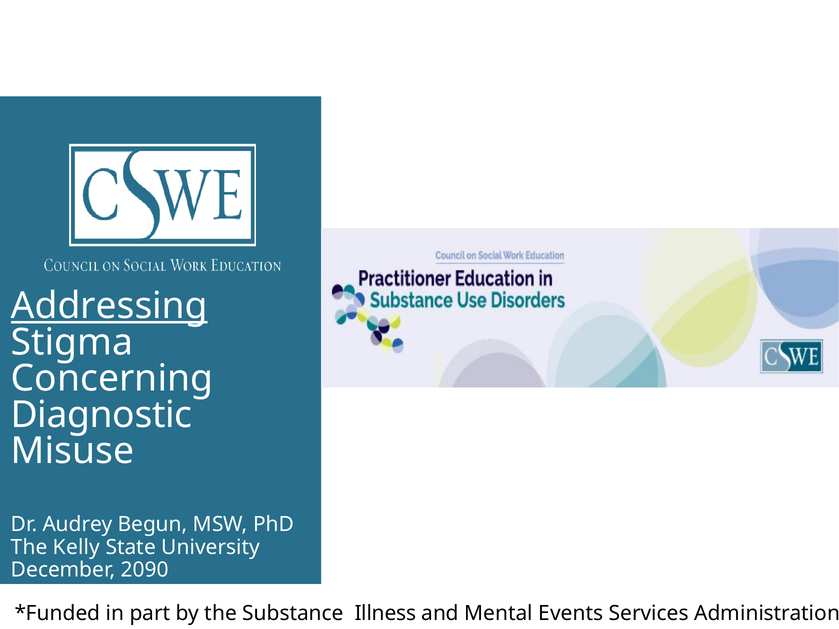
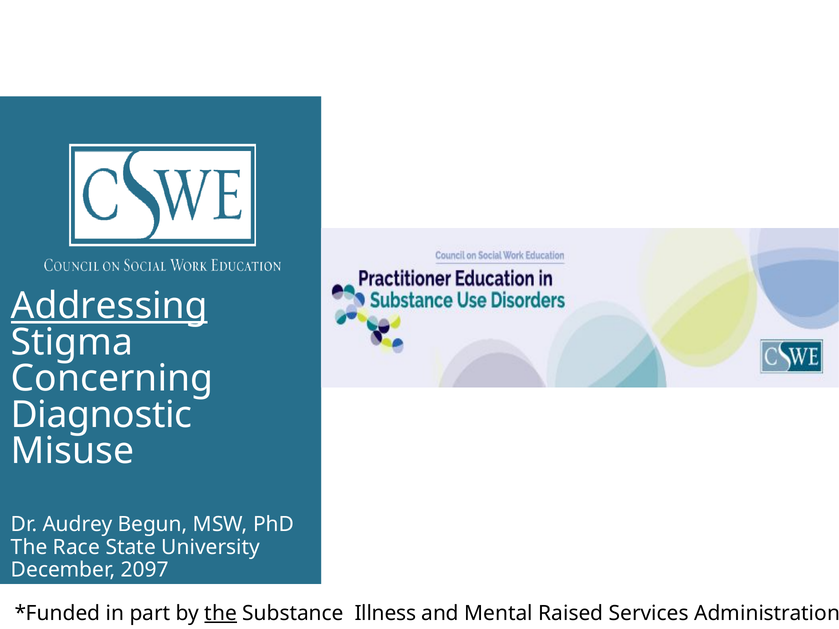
Kelly: Kelly -> Race (76, 547)
2090: 2090 -> 2097 (145, 570)
the underline: none -> present (221, 614)
Events: Events -> Raised (571, 614)
